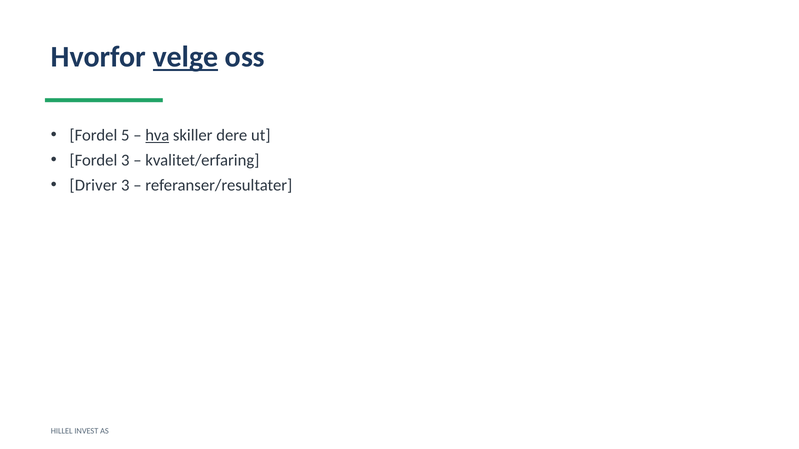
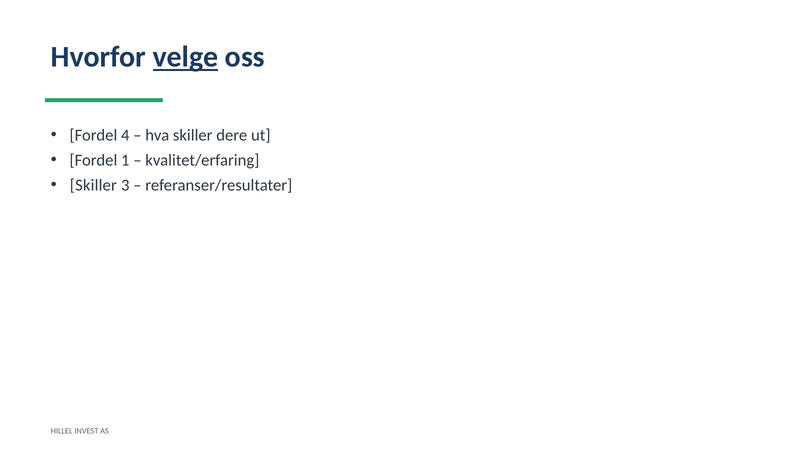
5: 5 -> 4 (125, 135)
hva underline: present -> none (157, 135)
Fordel 3: 3 -> 1 (125, 160)
Driver: Driver -> Skiller (93, 185)
